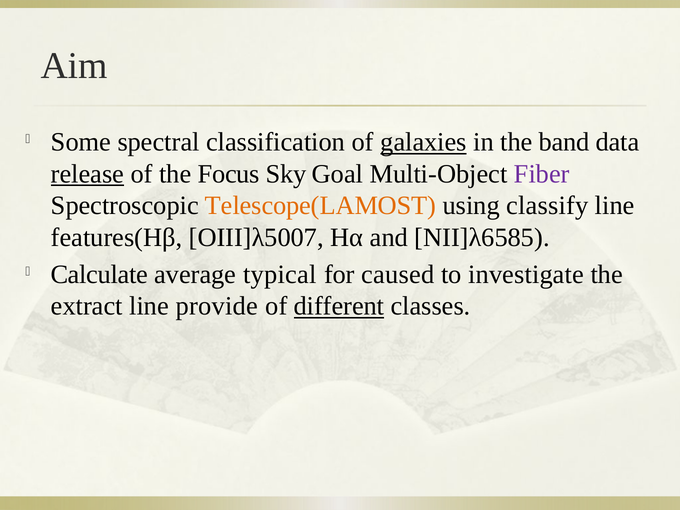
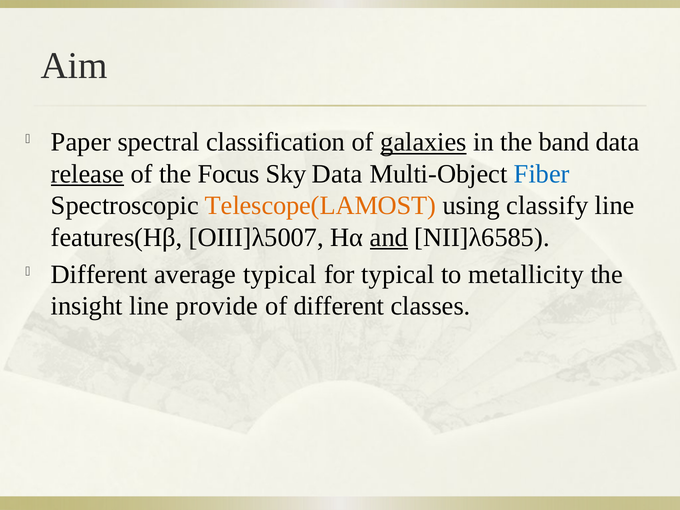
Some: Some -> Paper (81, 142)
Sky Goal: Goal -> Data (337, 174)
Fiber colour: purple -> blue (542, 174)
and underline: none -> present (389, 237)
Calculate: Calculate -> Different (99, 274)
for caused: caused -> typical (398, 274)
investigate: investigate -> metallicity (526, 274)
extract: extract -> insight (87, 306)
different underline: present -> none (339, 306)
